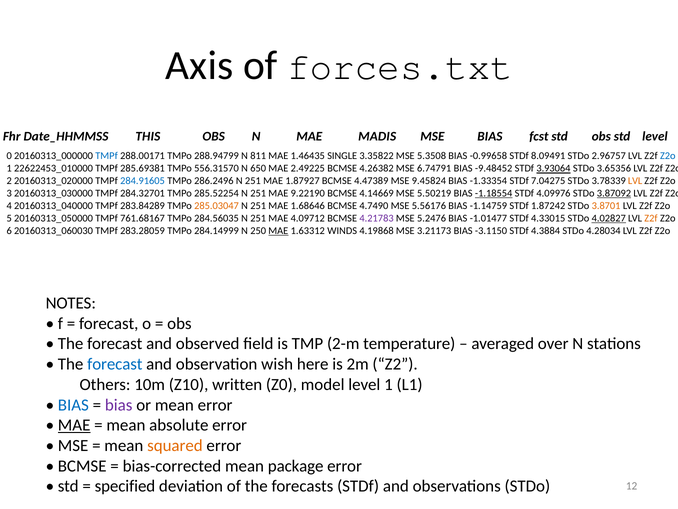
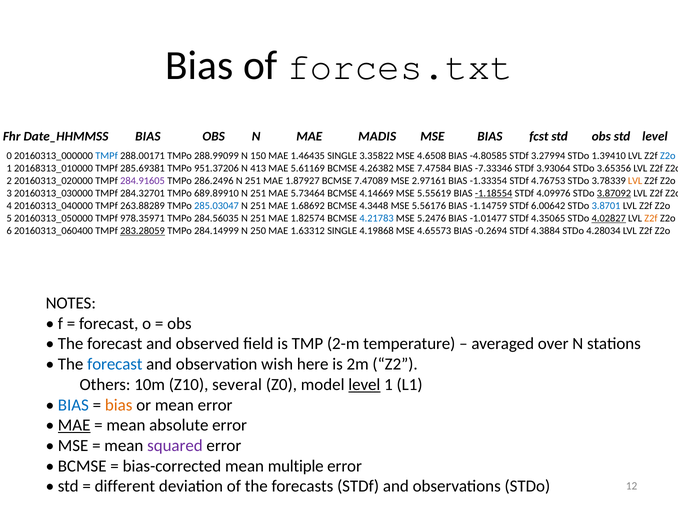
Axis: Axis -> Bias (199, 66)
Date_HHMMSS THIS: THIS -> BIAS (148, 136)
288.94799: 288.94799 -> 288.99099 (216, 156)
811: 811 -> 150 (258, 156)
5.3508: 5.3508 -> 4.6508 (432, 156)
-0.99658: -0.99658 -> -4.80585 (488, 156)
8.09491: 8.09491 -> 3.27994 (548, 156)
2.96757: 2.96757 -> 1.39410 (609, 156)
22622453_010000: 22622453_010000 -> 20168313_010000 (54, 168)
556.31570: 556.31570 -> 951.37206 (216, 168)
650: 650 -> 413 (258, 168)
2.49225: 2.49225 -> 5.61169 (308, 168)
6.74791: 6.74791 -> 7.47584 (434, 168)
-9.48452: -9.48452 -> -7.33346 (494, 168)
3.93064 underline: present -> none (553, 168)
284.91605 colour: blue -> purple (143, 181)
4.47389: 4.47389 -> 7.47089 (371, 181)
9.45824: 9.45824 -> 2.97161 (429, 181)
7.04275: 7.04275 -> 4.76753 (548, 181)
285.52254: 285.52254 -> 689.89910 (216, 193)
9.22190: 9.22190 -> 5.73464 (308, 193)
5.50219: 5.50219 -> 5.55619 (434, 193)
283.84289: 283.84289 -> 263.88289 (143, 206)
285.03047 colour: orange -> blue (216, 206)
1.68646: 1.68646 -> 1.68692 (308, 206)
4.7490: 4.7490 -> 4.3448 (374, 206)
1.87242: 1.87242 -> 6.00642 (548, 206)
3.8701 colour: orange -> blue (606, 206)
761.68167: 761.68167 -> 978.35971 (143, 218)
4.09712: 4.09712 -> 1.82574 (308, 218)
4.21783 colour: purple -> blue (377, 218)
4.33015: 4.33015 -> 4.35065 (548, 218)
20160313_060030: 20160313_060030 -> 20160313_060400 (54, 231)
283.28059 underline: none -> present (143, 231)
MAE underline: present -> none (278, 231)
1.63312 WINDS: WINDS -> SINGLE (342, 231)
3.21173: 3.21173 -> 4.65573 (434, 231)
-3.1150: -3.1150 -> -0.2694 (491, 231)
written: written -> several (237, 384)
level underline: none -> present (364, 384)
bias colour: purple -> orange (119, 405)
squared colour: orange -> purple (175, 445)
package: package -> multiple (296, 466)
specified: specified -> different (125, 486)
